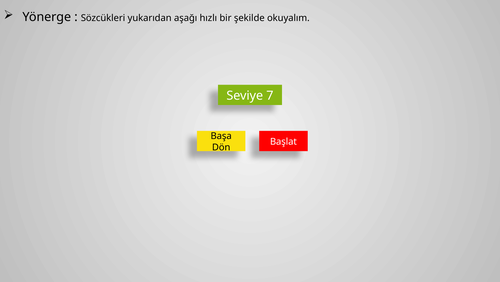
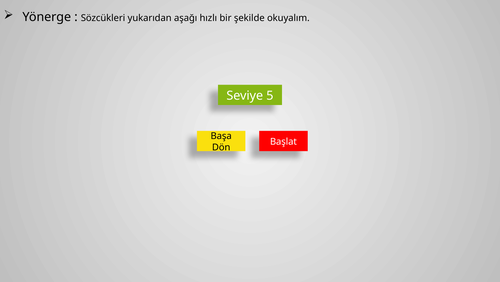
7: 7 -> 5 (270, 96)
